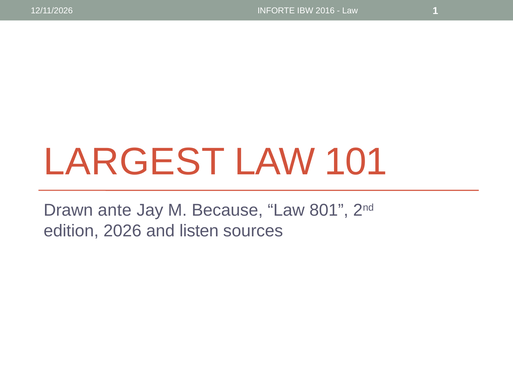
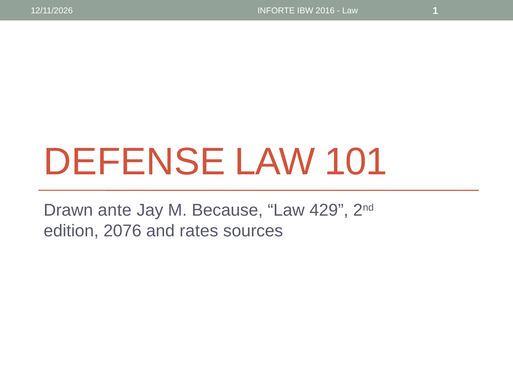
LARGEST: LARGEST -> DEFENSE (134, 162)
801: 801 -> 429 (329, 211)
2026: 2026 -> 2076 (122, 231)
listen: listen -> rates (199, 231)
